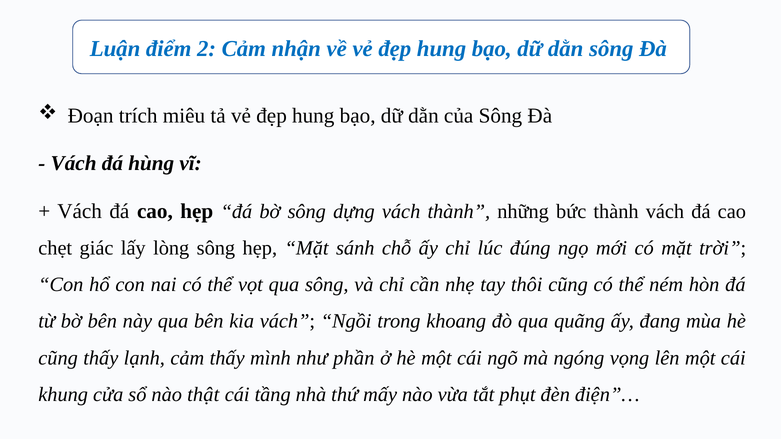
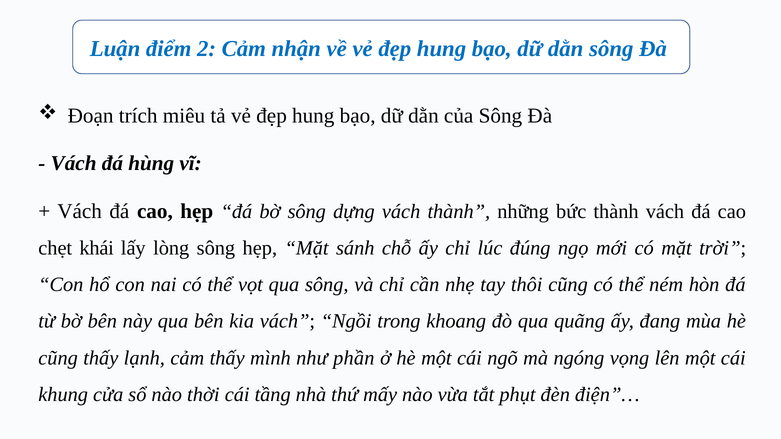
giác: giác -> khái (97, 248)
thật: thật -> thời (203, 395)
